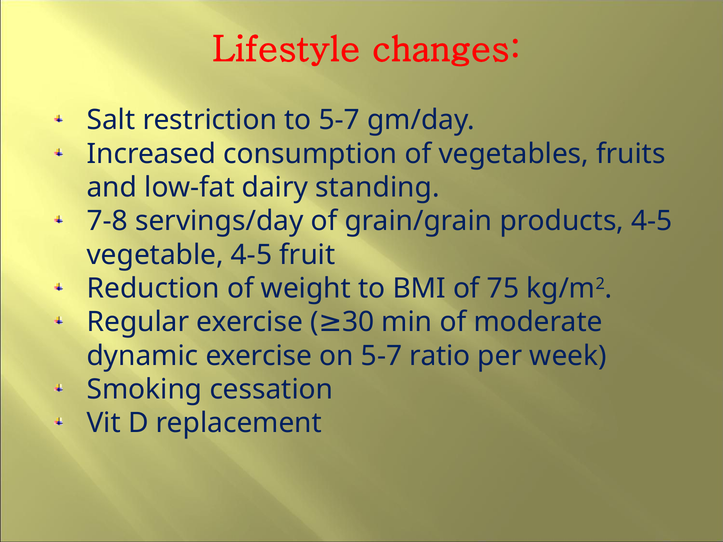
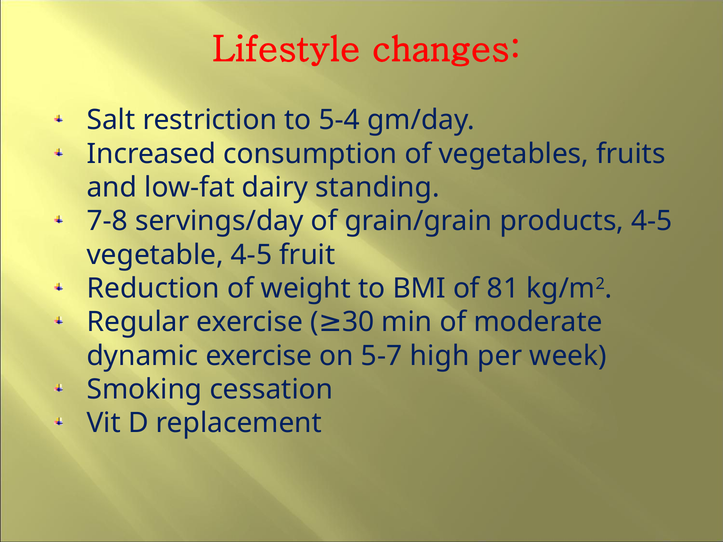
to 5-7: 5-7 -> 5-4 (339, 120)
75: 75 -> 81 (503, 289)
ratio: ratio -> high (440, 356)
